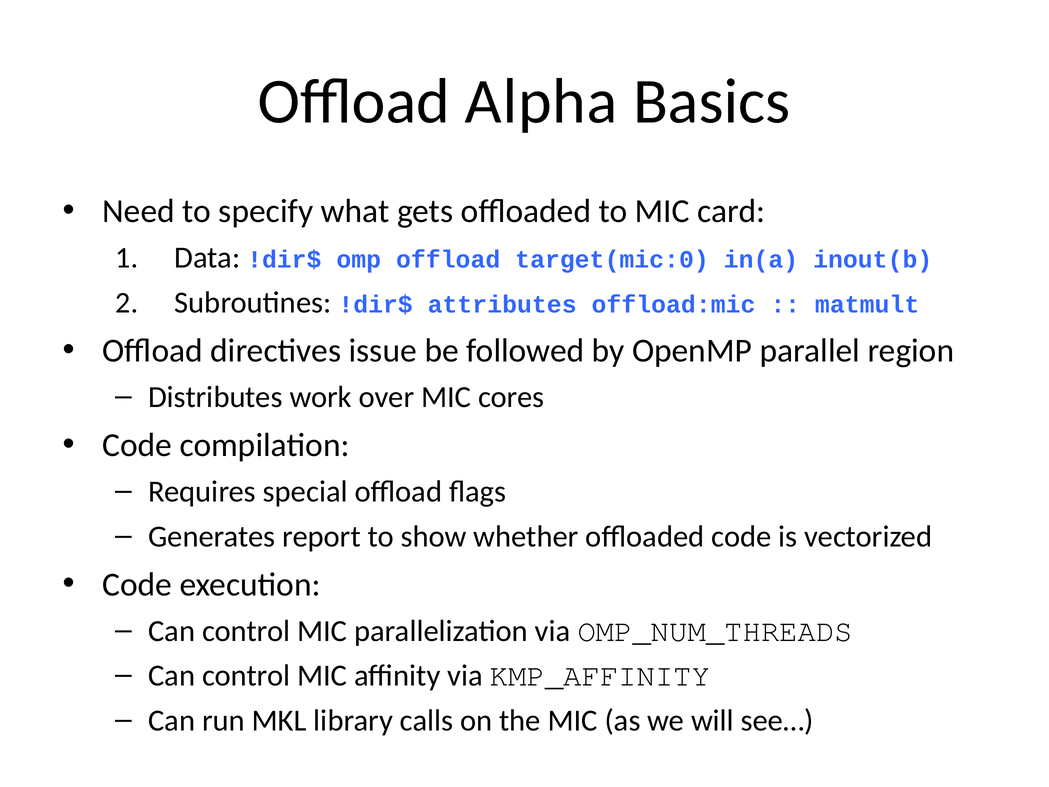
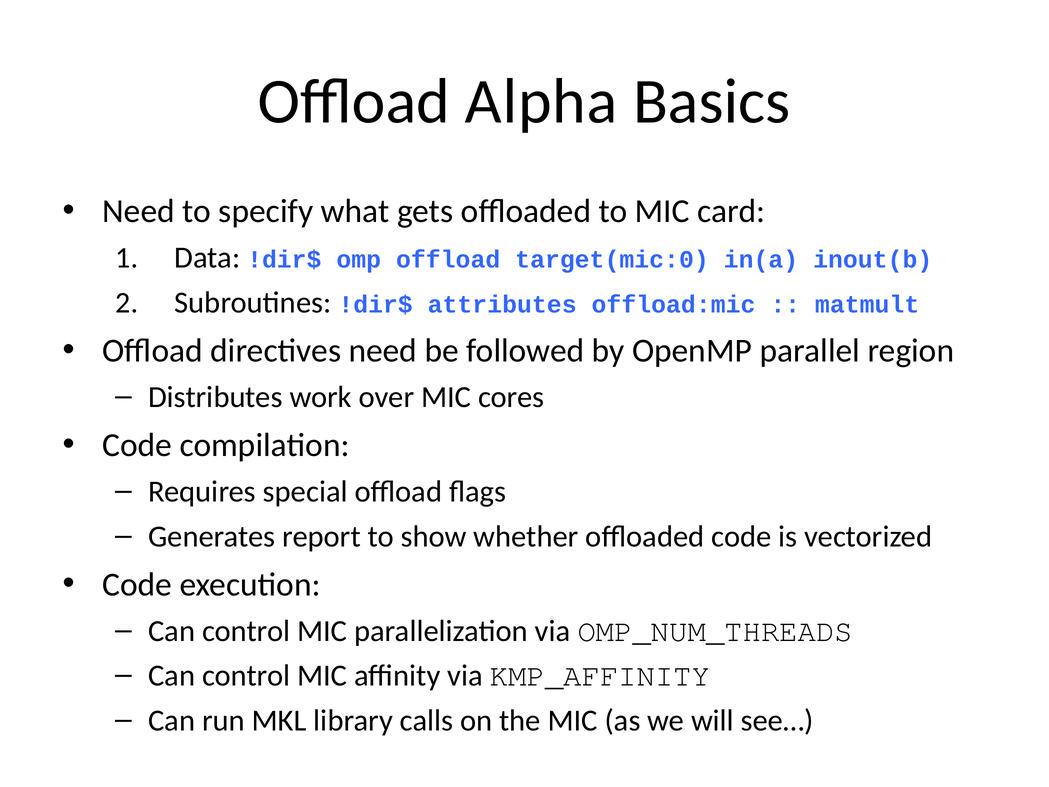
directives issue: issue -> need (383, 351)
